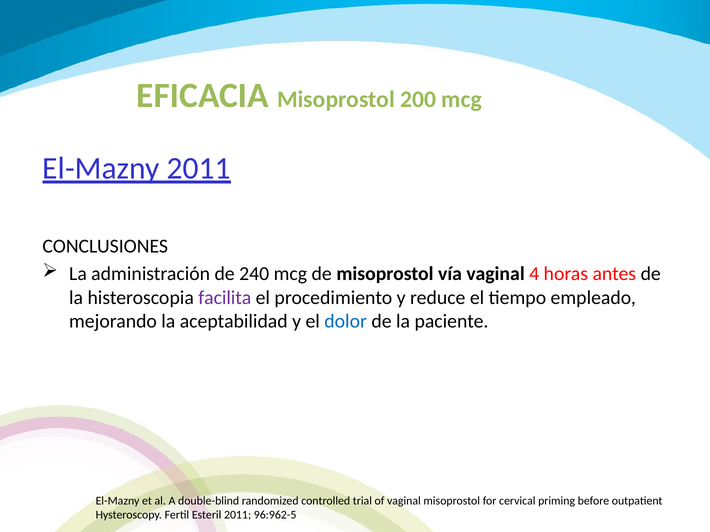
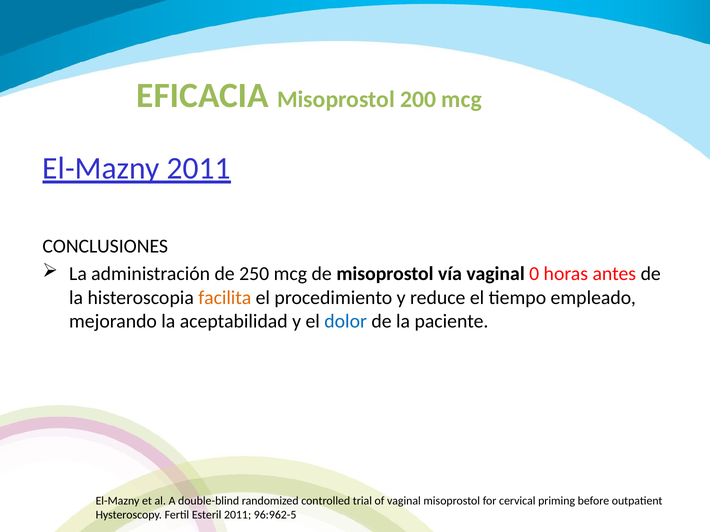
240: 240 -> 250 (254, 274)
4: 4 -> 0 (534, 274)
facilita colour: purple -> orange (225, 298)
